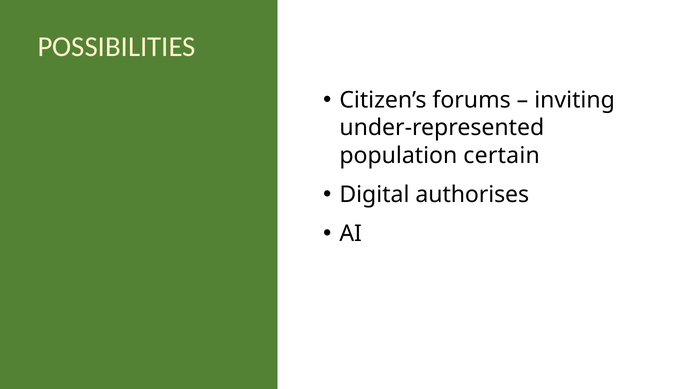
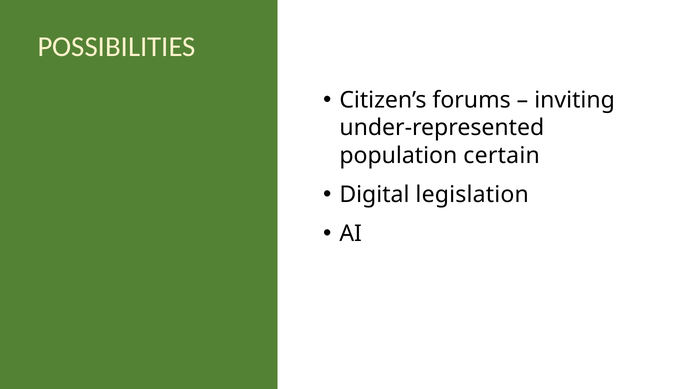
authorises: authorises -> legislation (472, 195)
